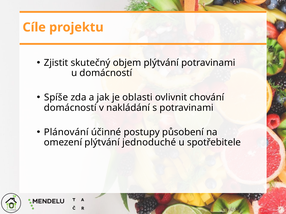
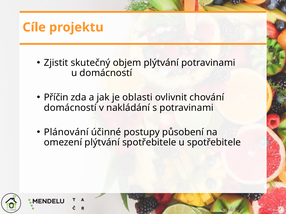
Spíše: Spíše -> Příčin (56, 98)
plýtvání jednoduché: jednoduché -> spotřebitele (149, 143)
